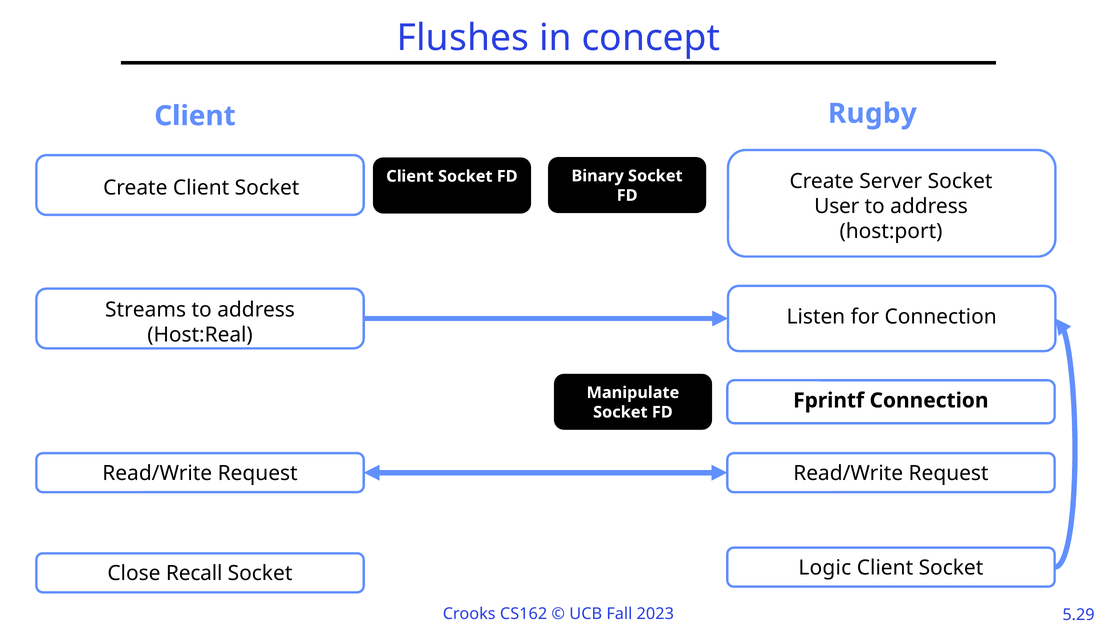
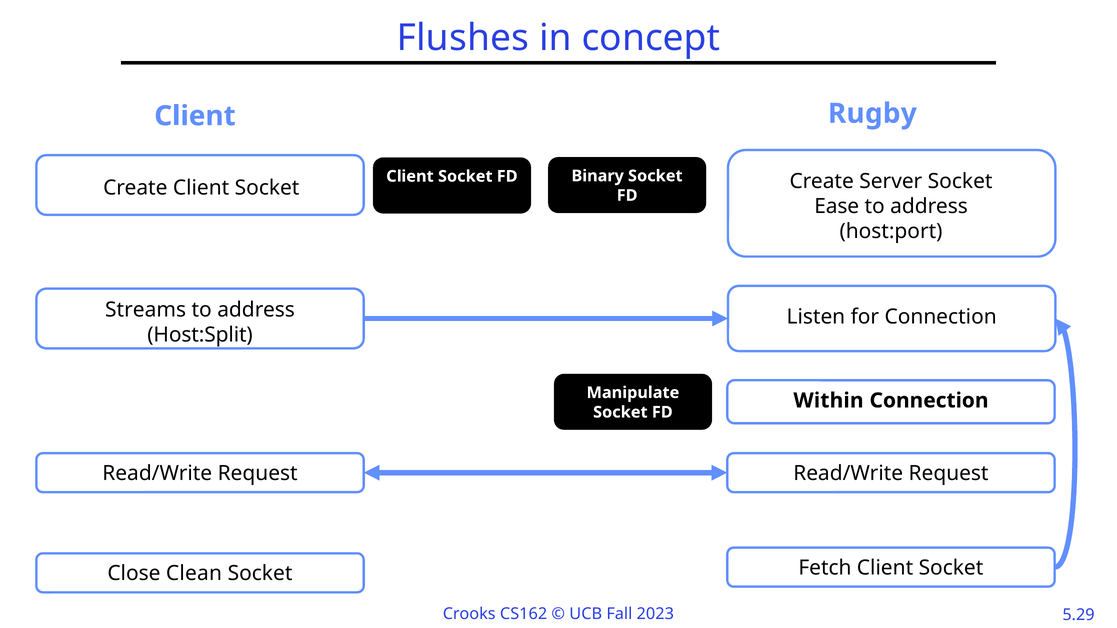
User: User -> Ease (837, 206)
Host:Real: Host:Real -> Host:Split (200, 335)
Fprintf: Fprintf -> Within (828, 401)
Recall: Recall -> Clean (194, 574)
Logic: Logic -> Fetch (825, 568)
